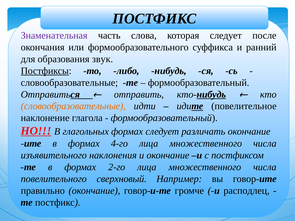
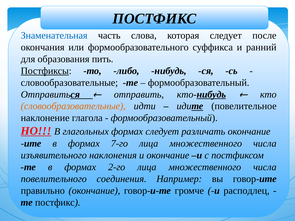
Знаменательная colour: purple -> blue (54, 35)
звук: звук -> пить (103, 59)
4-го: 4-го -> 7-го (119, 144)
сверхновый: сверхновый -> соединения (122, 179)
